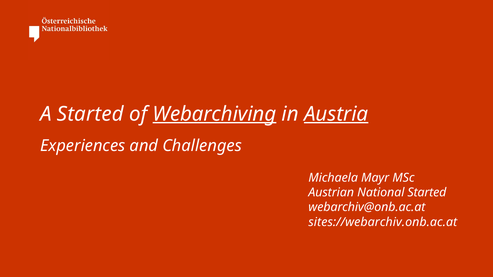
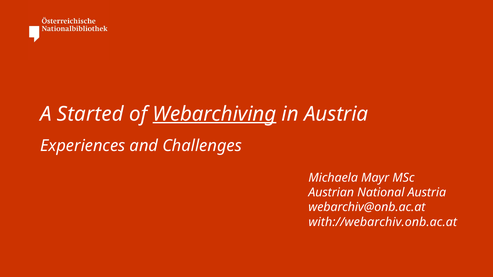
Austria underline: present -> none (336, 114)
National Started: Started -> Austria (427, 193)
sites://webarchiv.onb.ac.at: sites://webarchiv.onb.ac.at -> with://webarchiv.onb.ac.at (383, 222)
